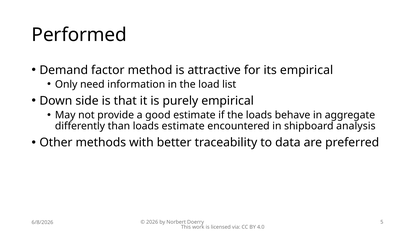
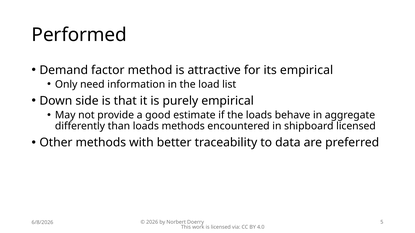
loads estimate: estimate -> methods (183, 126)
shipboard analysis: analysis -> licensed (356, 126)
